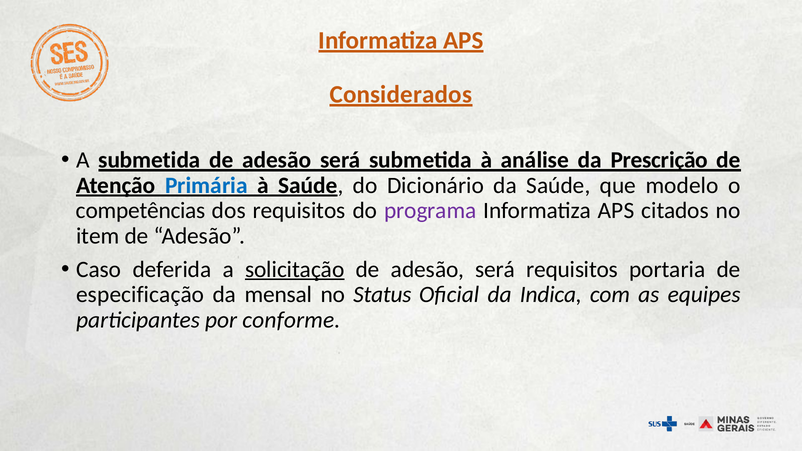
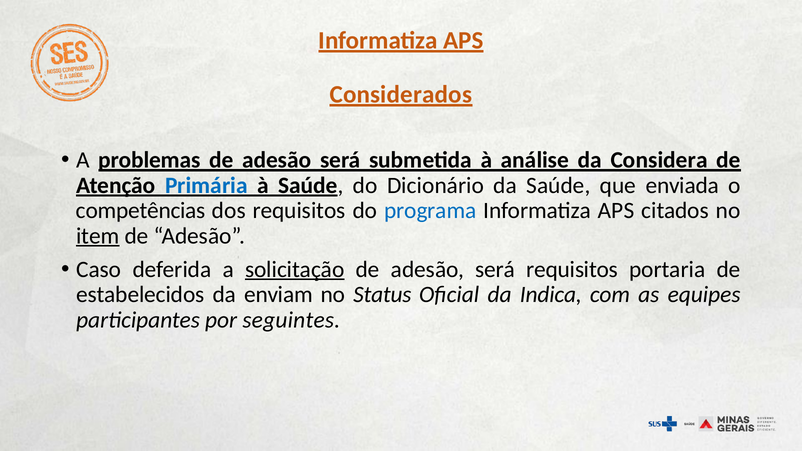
A submetida: submetida -> problemas (149, 160)
Prescrição: Prescrição -> Considera (659, 160)
modelo: modelo -> enviada (682, 185)
programa colour: purple -> blue (430, 211)
item underline: none -> present (98, 236)
especificação: especificação -> estabelecidos (140, 295)
mensal: mensal -> enviam (278, 295)
conforme: conforme -> seguintes (291, 320)
